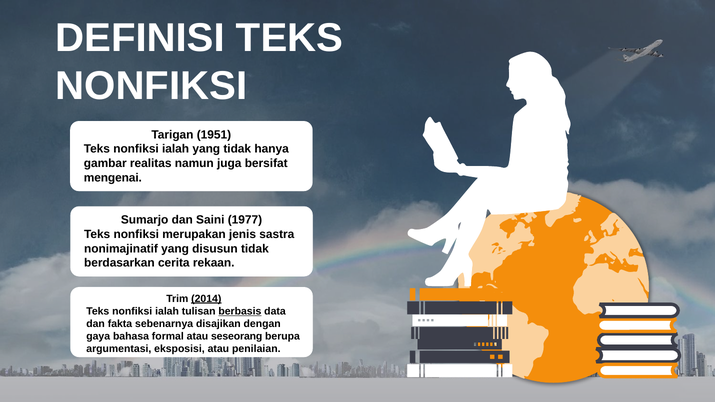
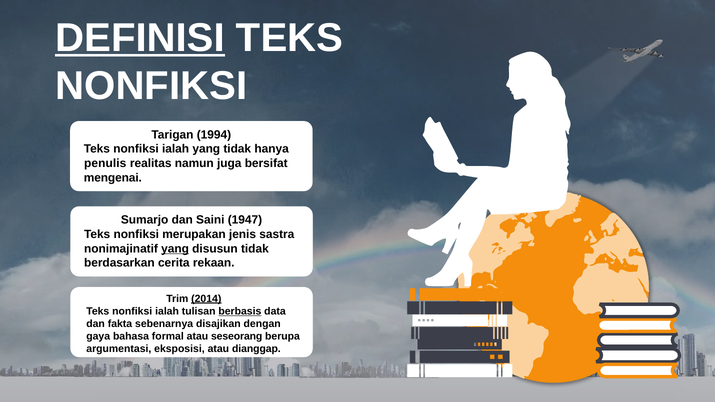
DEFINISI underline: none -> present (140, 38)
1951: 1951 -> 1994 (214, 135)
gambar: gambar -> penulis (105, 163)
1977: 1977 -> 1947 (245, 220)
yang underline: none -> present (175, 249)
penilaian: penilaian -> dianggap (256, 349)
